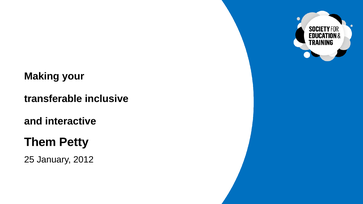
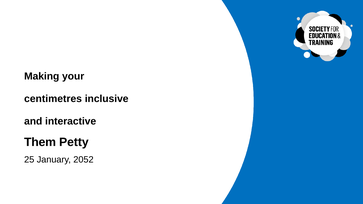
transferable: transferable -> centimetres (53, 99)
2012: 2012 -> 2052 (83, 160)
